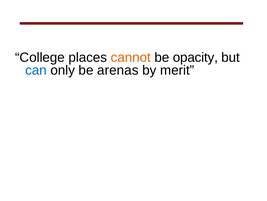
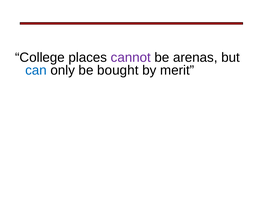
cannot colour: orange -> purple (131, 57)
opacity: opacity -> arenas (195, 57)
arenas: arenas -> bought (118, 70)
